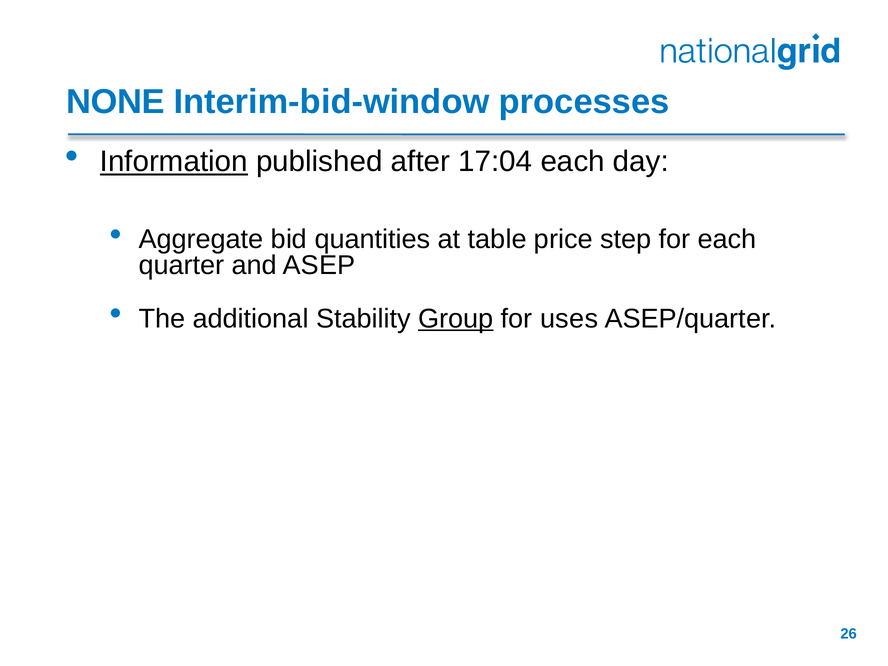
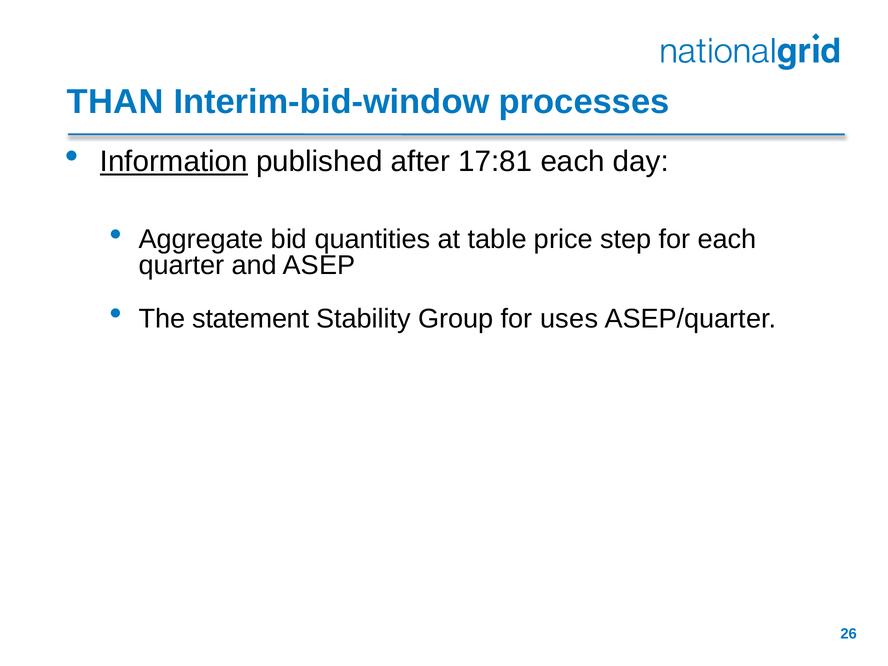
NONE: NONE -> THAN (115, 102)
17:04: 17:04 -> 17:81 (495, 162)
additional: additional -> statement (251, 319)
Group underline: present -> none (456, 319)
